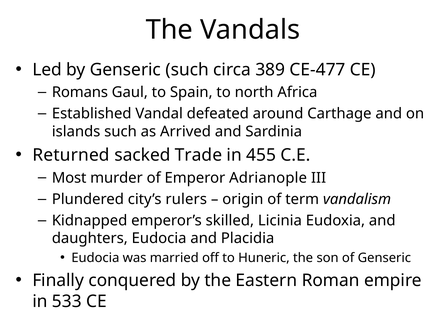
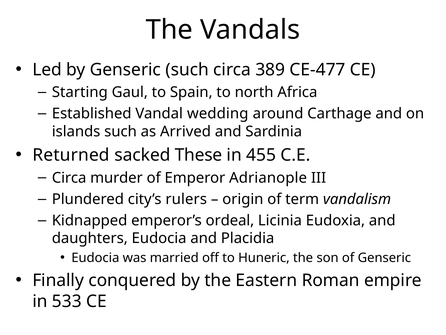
Romans: Romans -> Starting (80, 92)
defeated: defeated -> wedding (218, 114)
Trade: Trade -> These (199, 155)
Most: Most -> Circa (69, 178)
skilled: skilled -> ordeal (230, 220)
